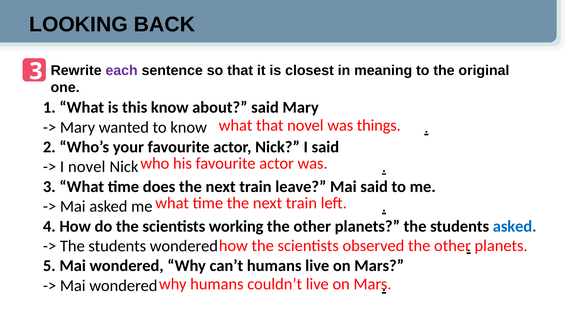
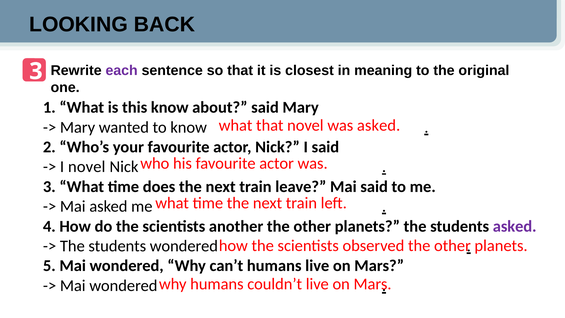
was things: things -> asked (379, 125)
working: working -> another (236, 226)
asked colour: blue -> purple (515, 226)
